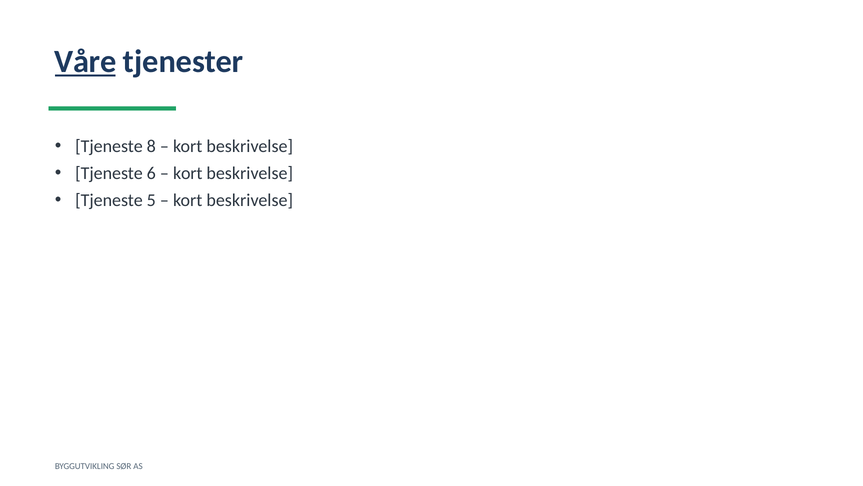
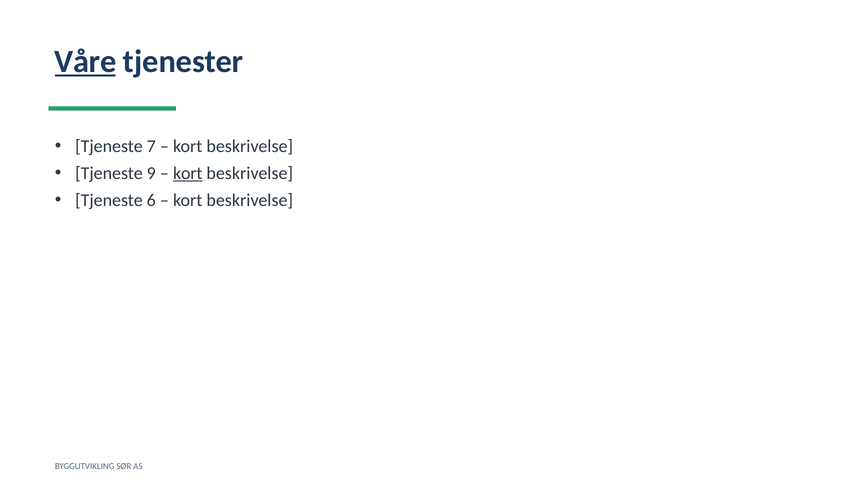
8: 8 -> 7 (151, 146)
6: 6 -> 9 (151, 173)
kort underline: none -> present (188, 173)
5: 5 -> 6 (151, 200)
